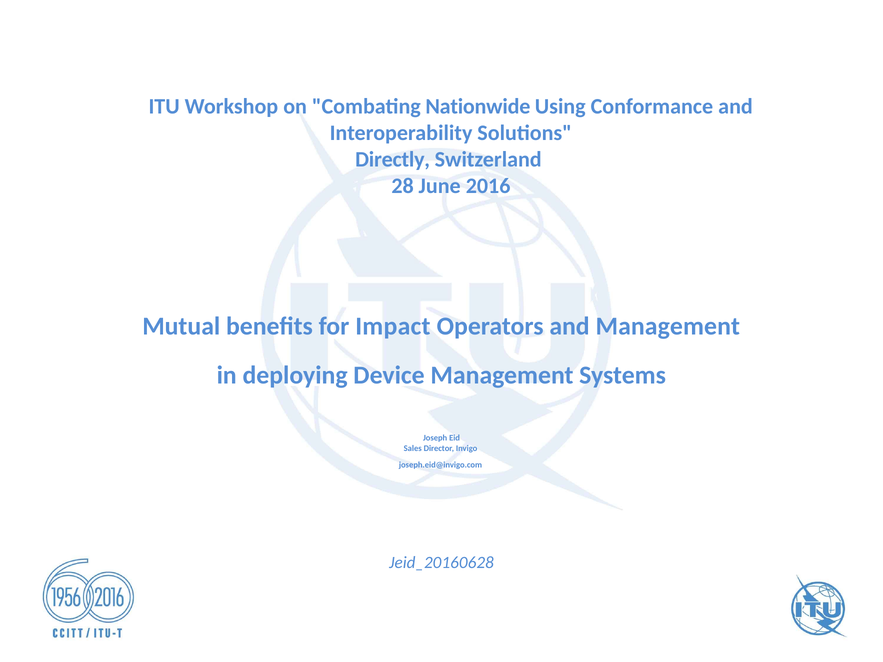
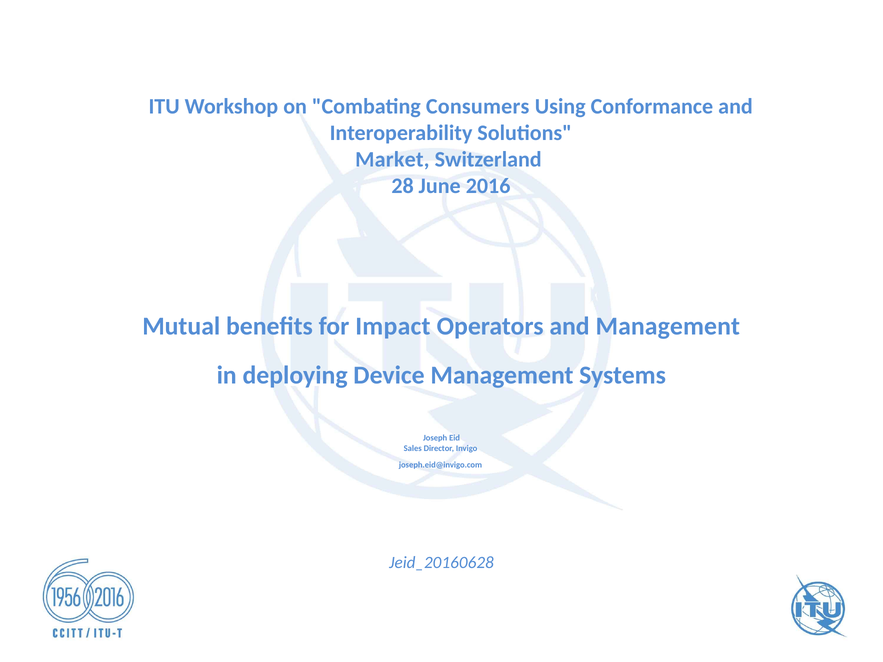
Nationwide: Nationwide -> Consumers (478, 107)
Directly: Directly -> Market (392, 160)
